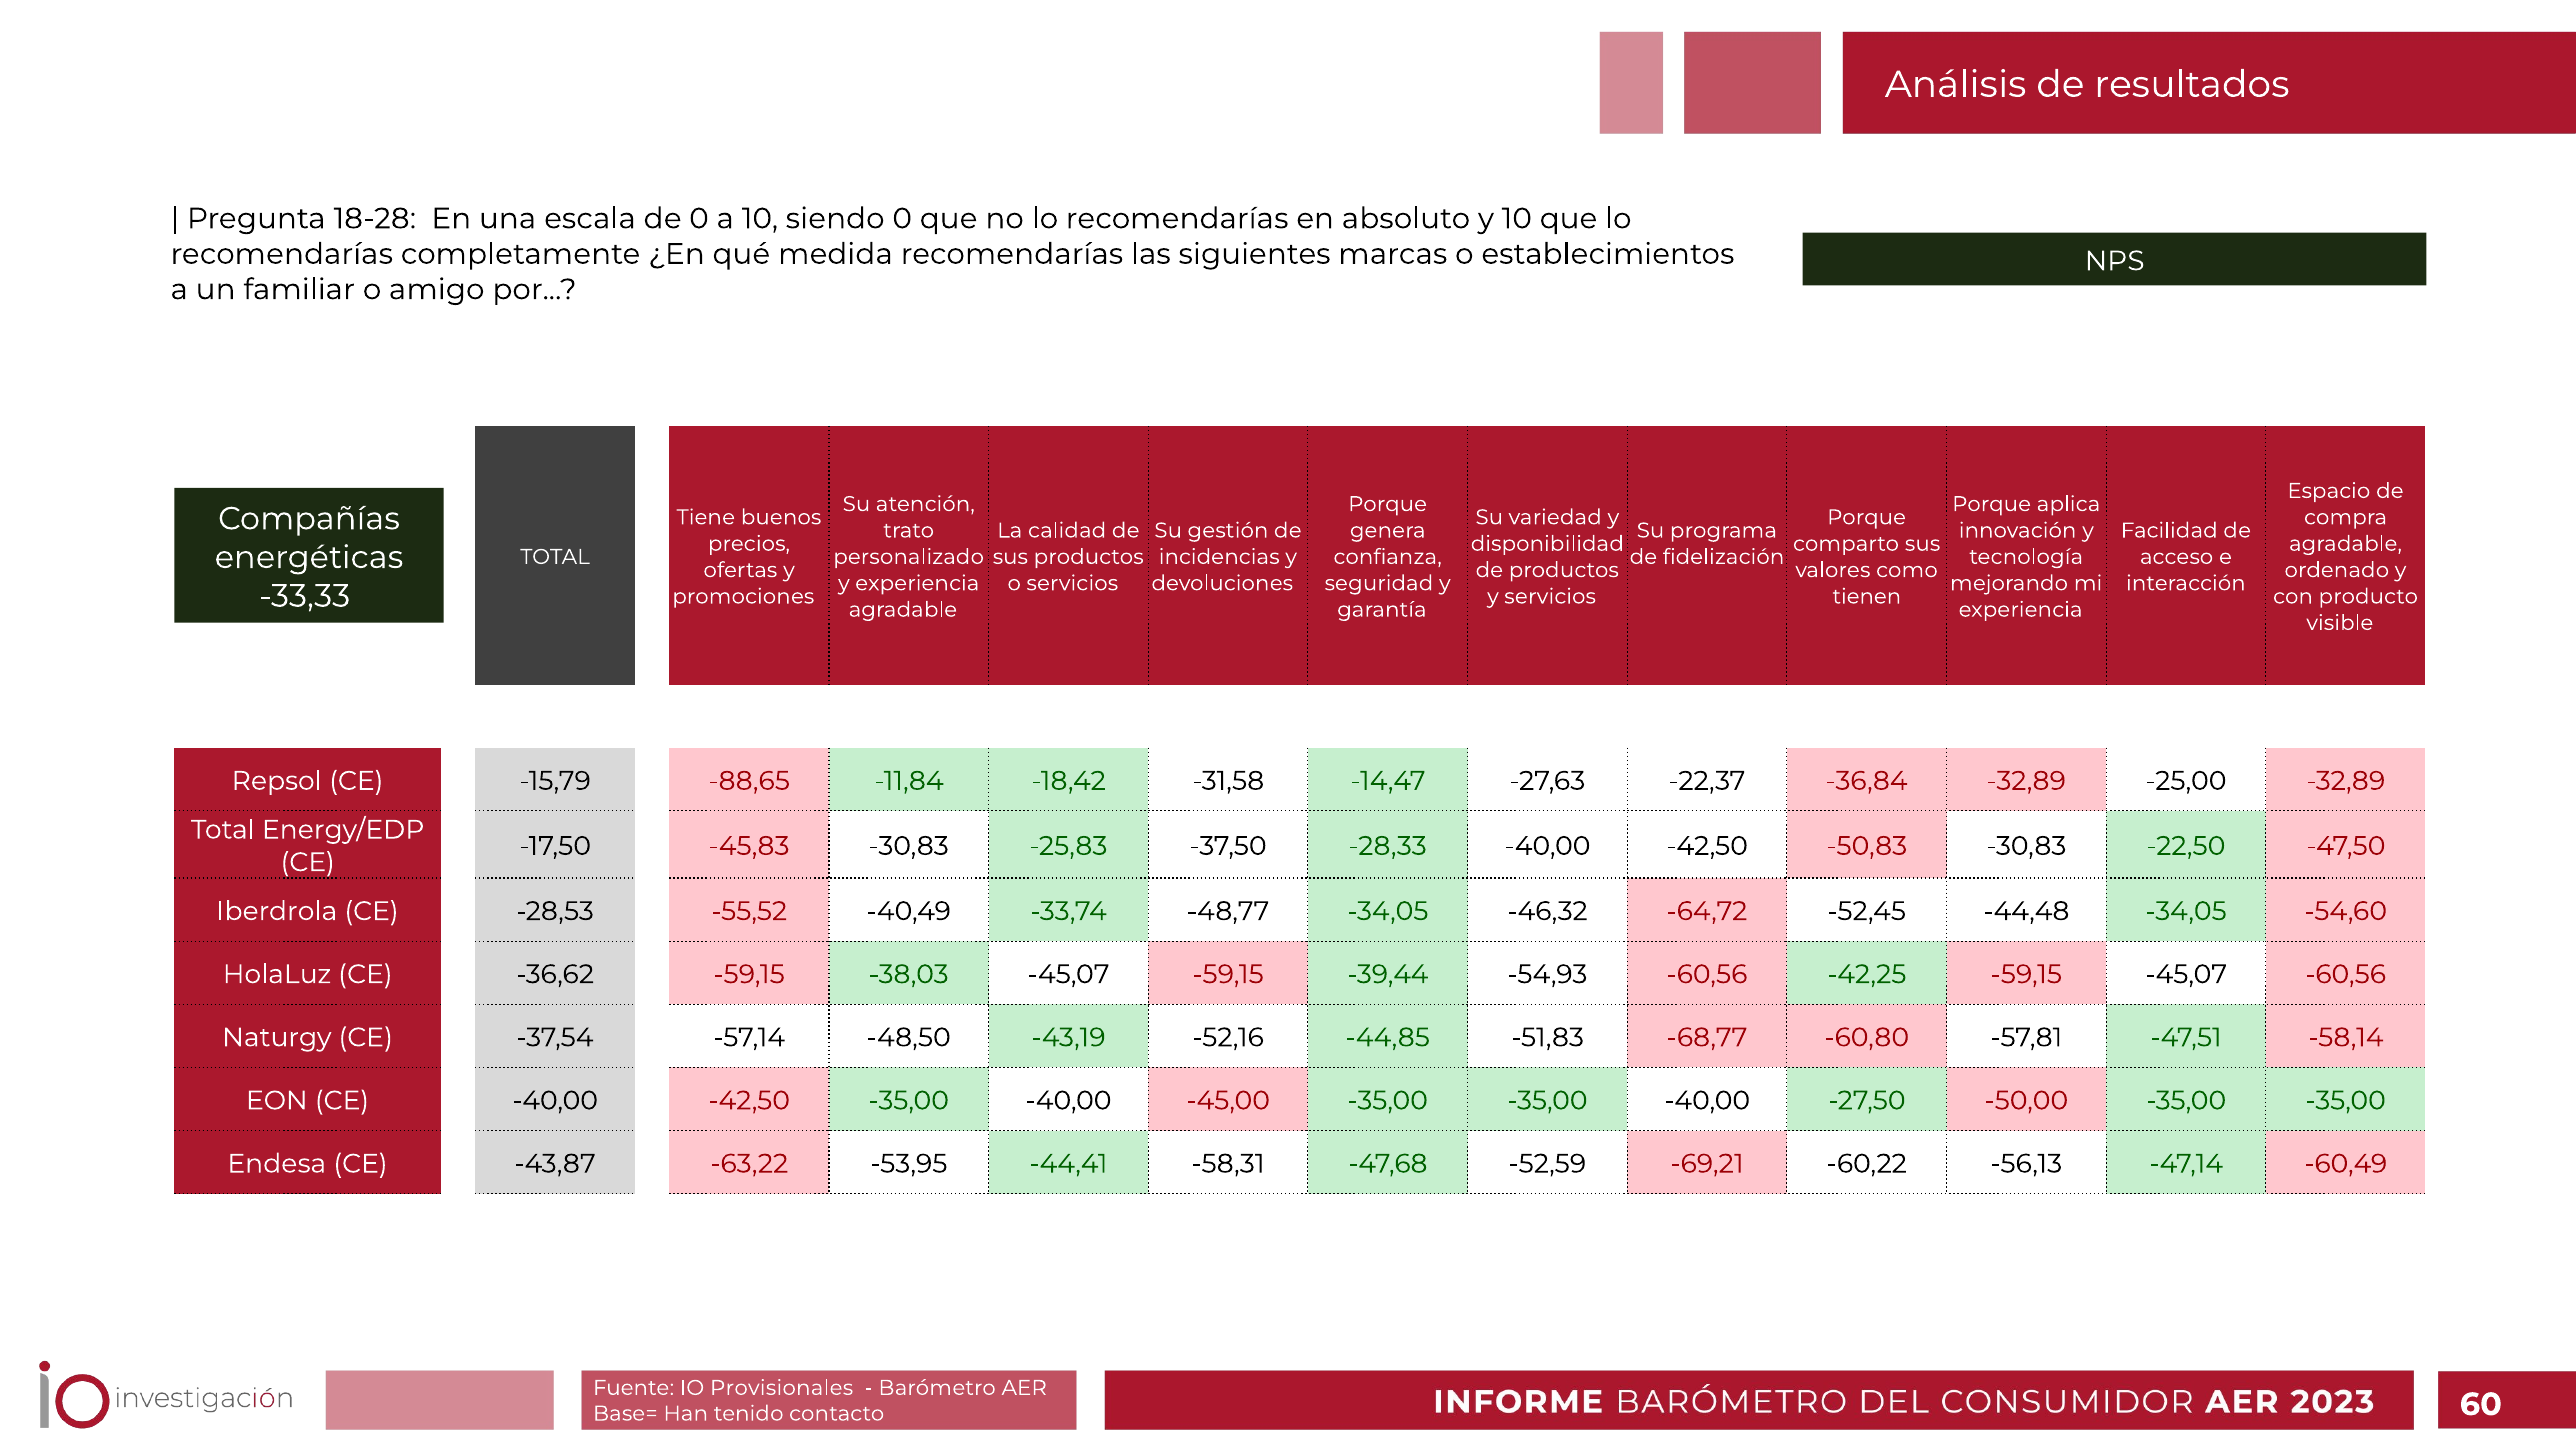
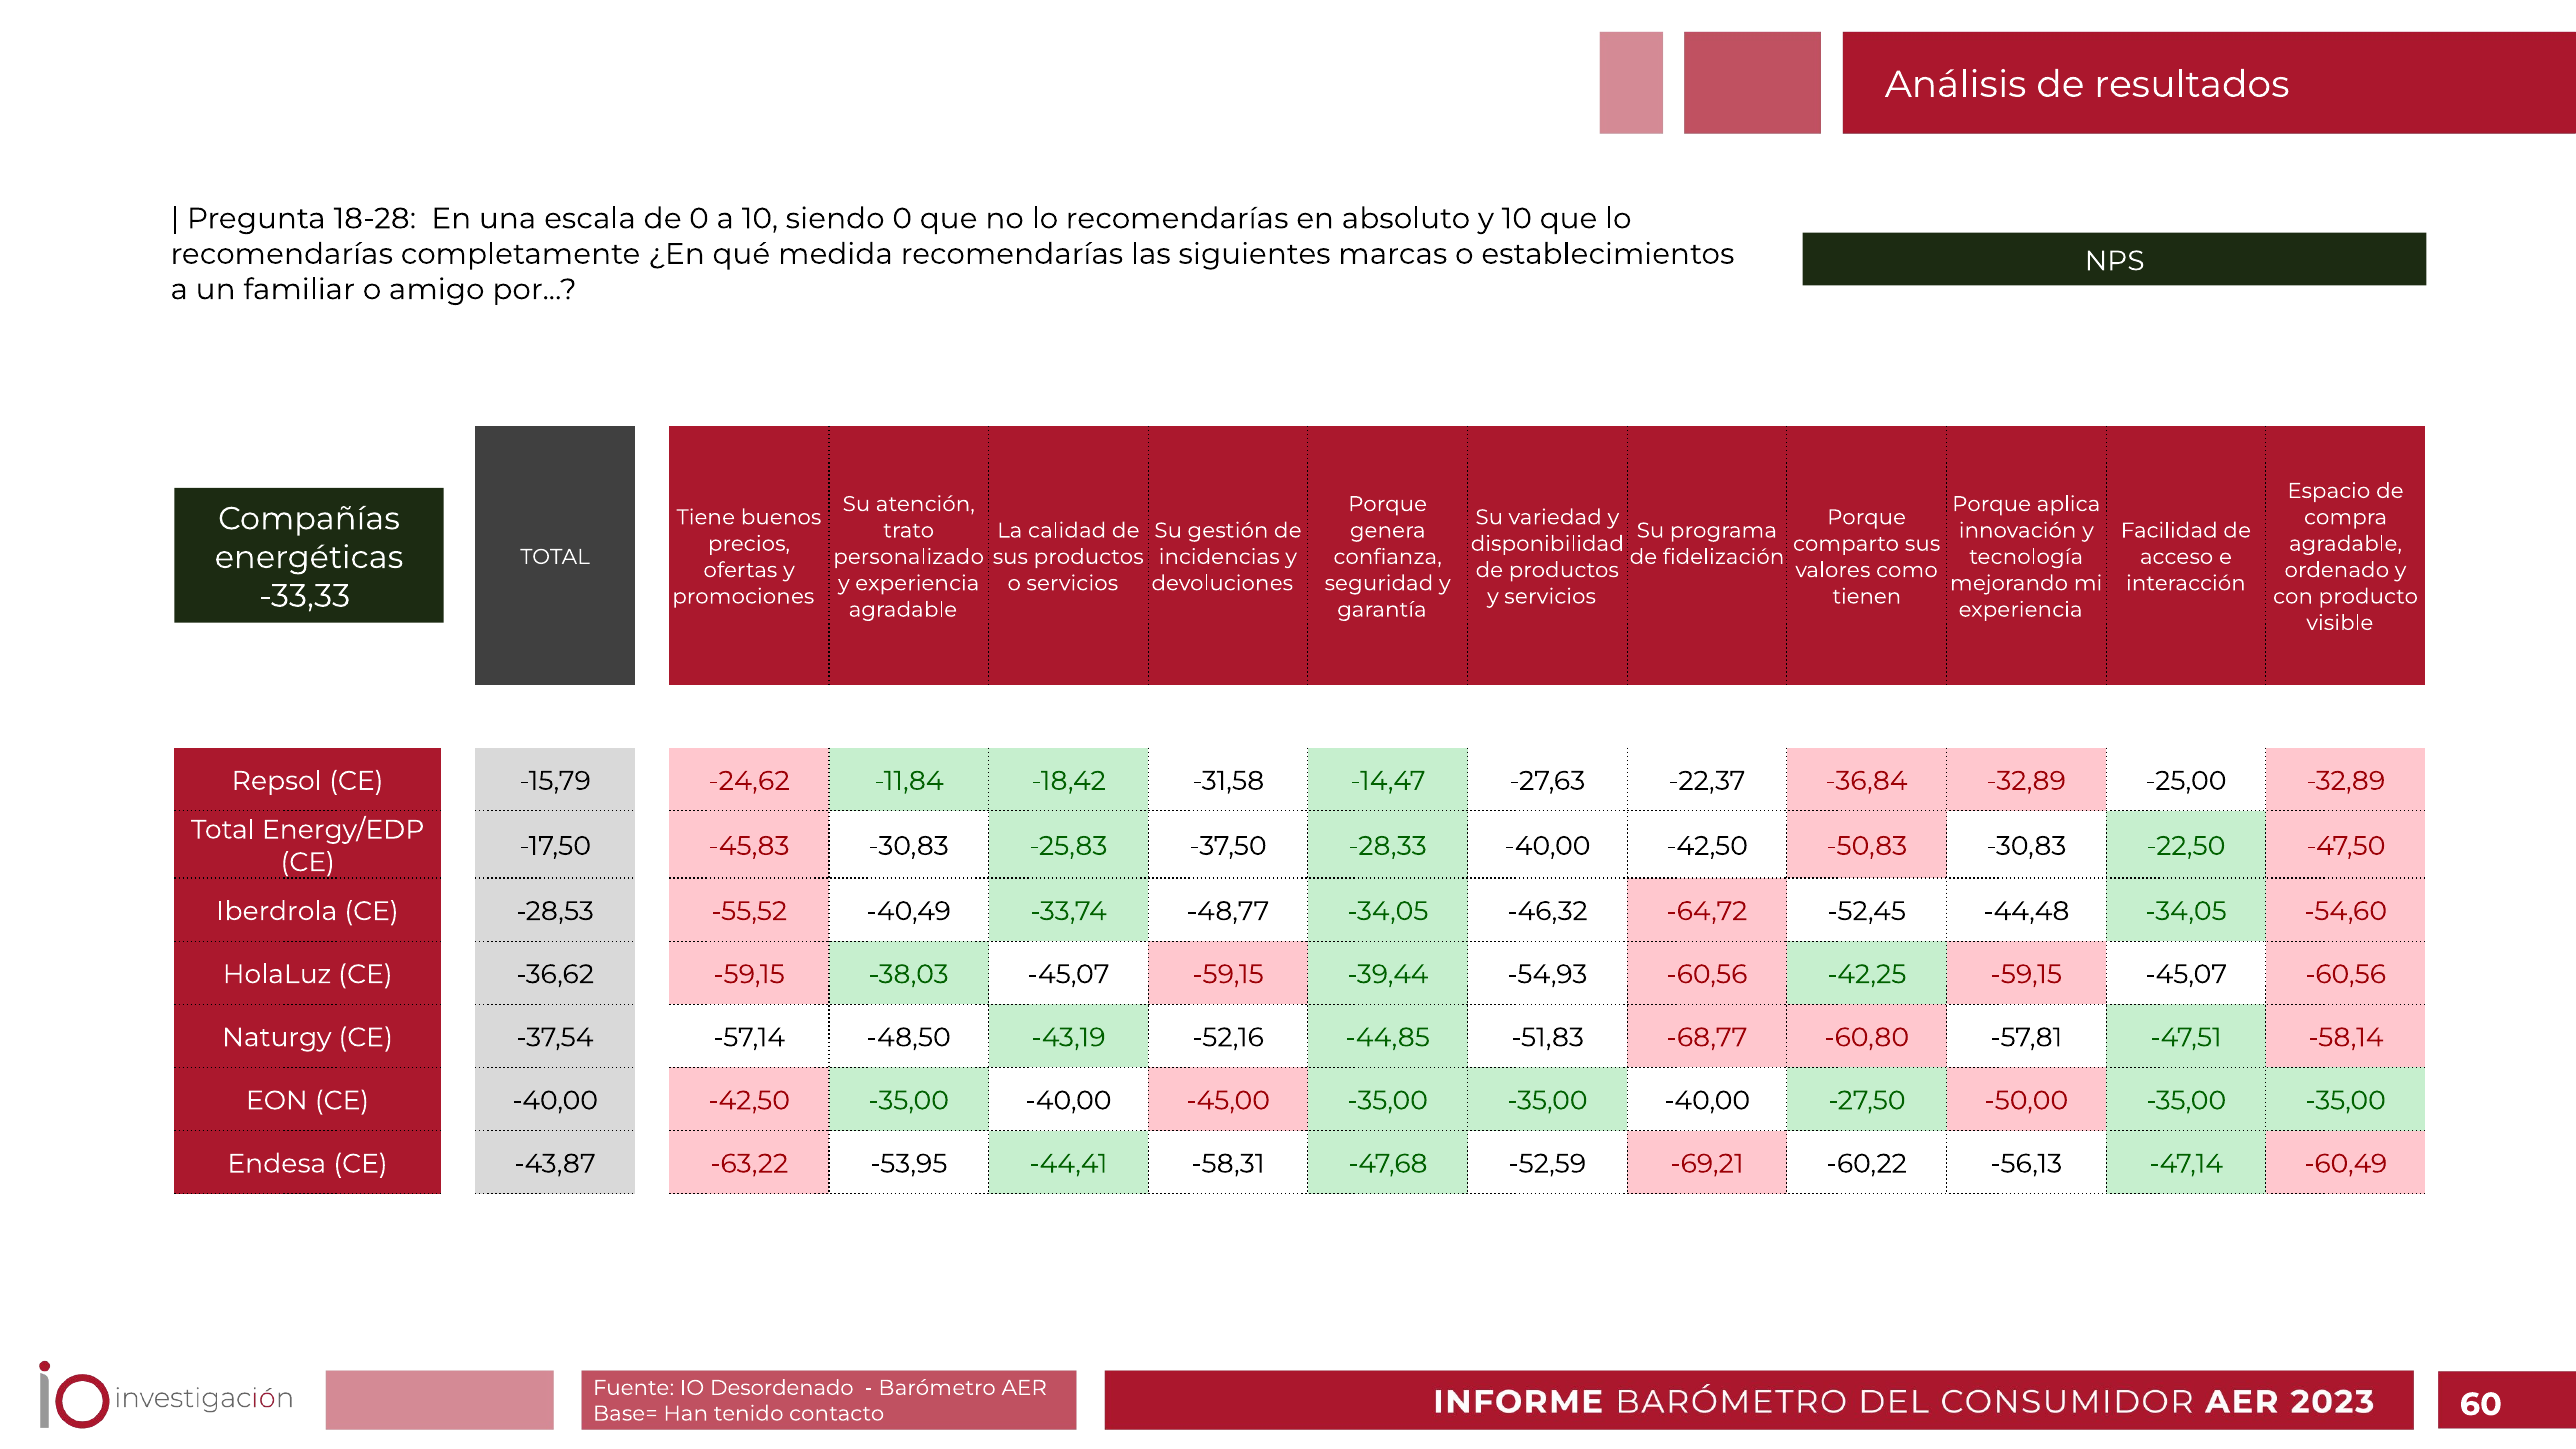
-88,65: -88,65 -> -24,62 (749, 781)
Provisionales: Provisionales -> Desordenado (782, 1388)
